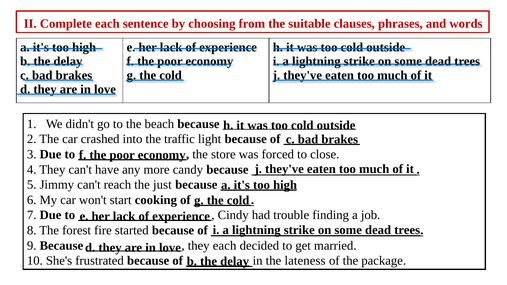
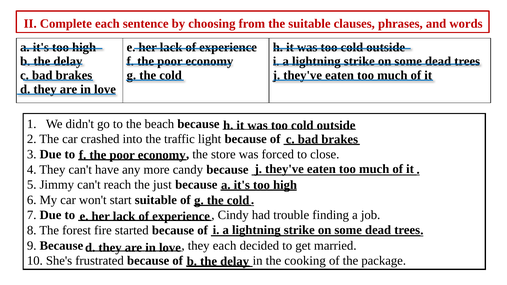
start cooking: cooking -> suitable (156, 200)
lateness: lateness -> cooking (305, 261)
